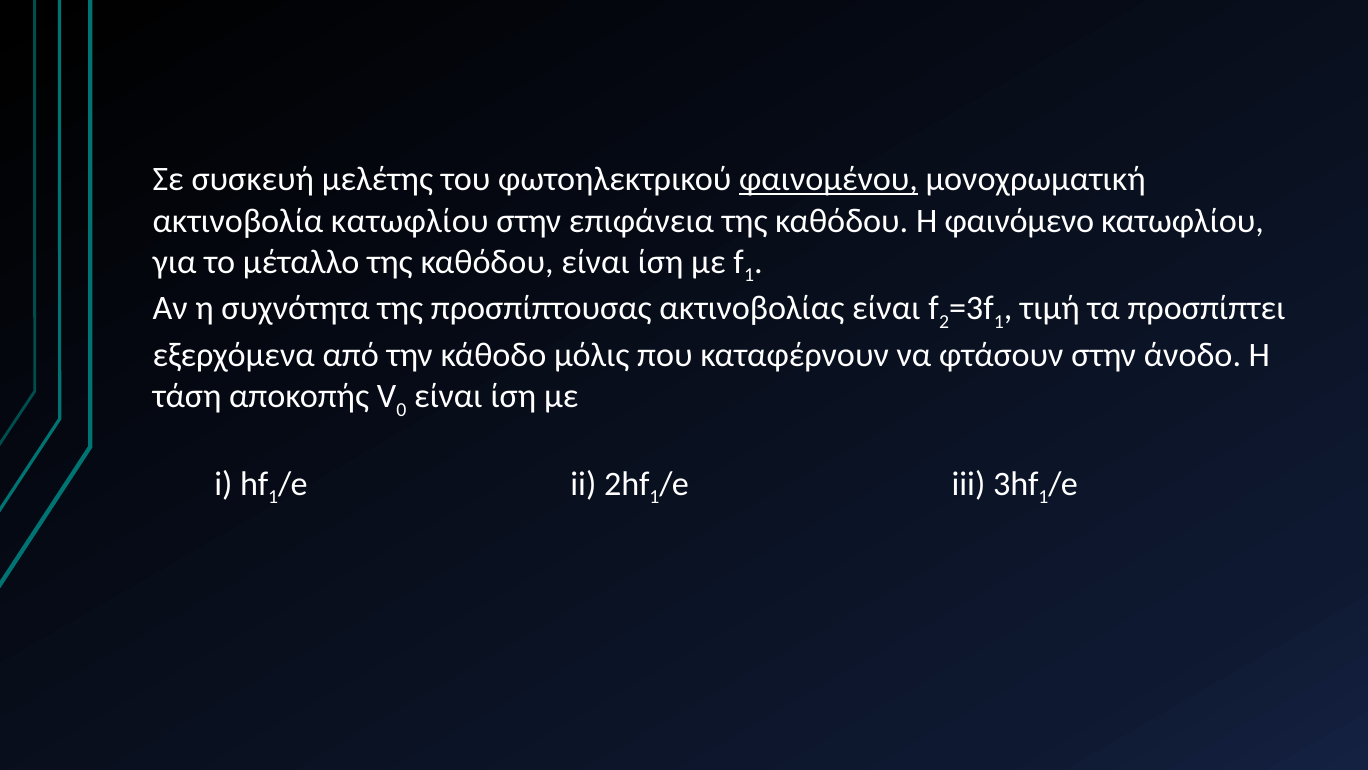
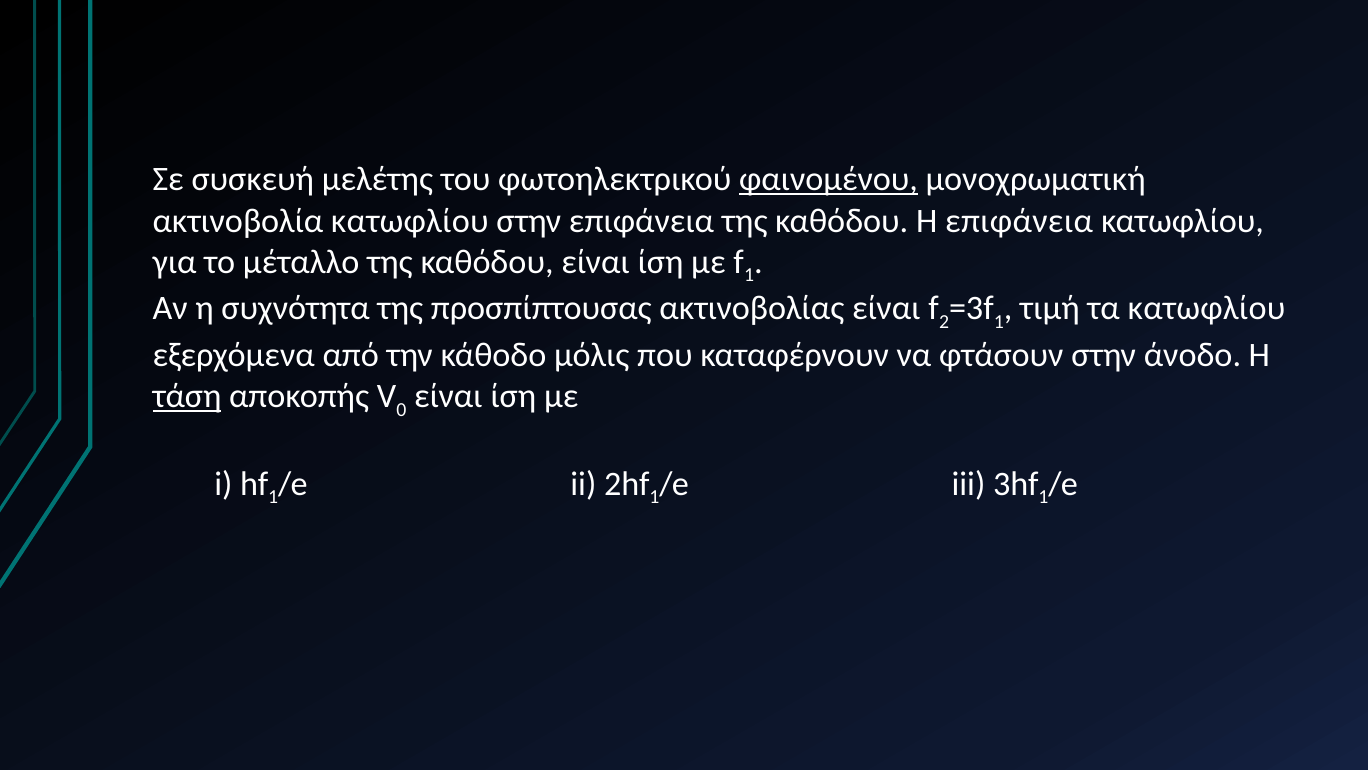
Η φαινόμενο: φαινόμενο -> επιφάνεια (1019, 221)
τα προσπίπτει: προσπίπτει -> κατωφλίου (1206, 308)
τάση underline: none -> present (187, 396)
